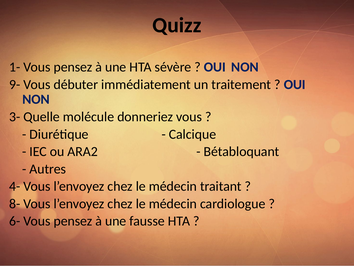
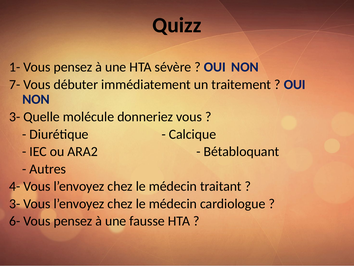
9-: 9- -> 7- (15, 84)
8-: 8- -> 3- (15, 203)
